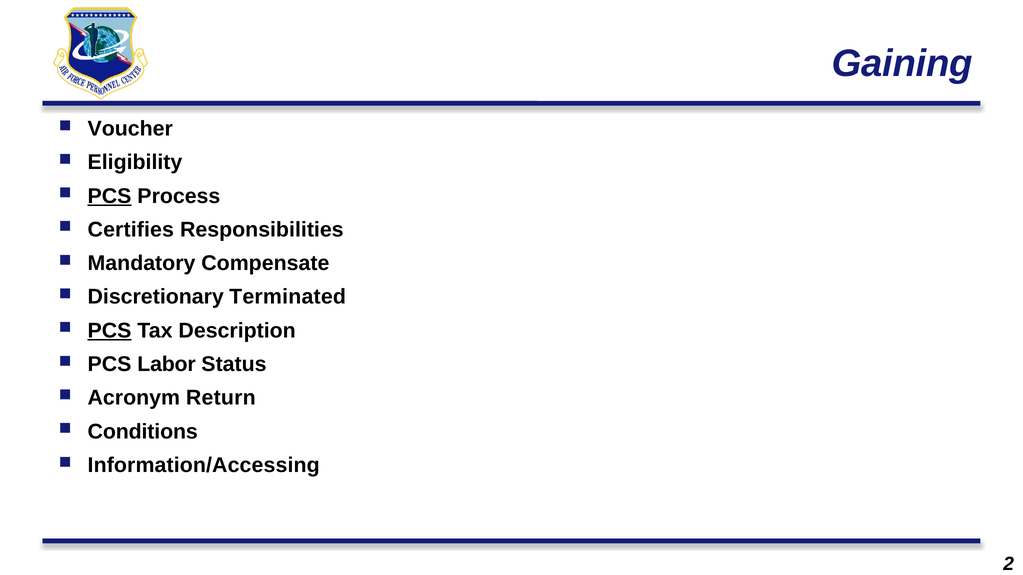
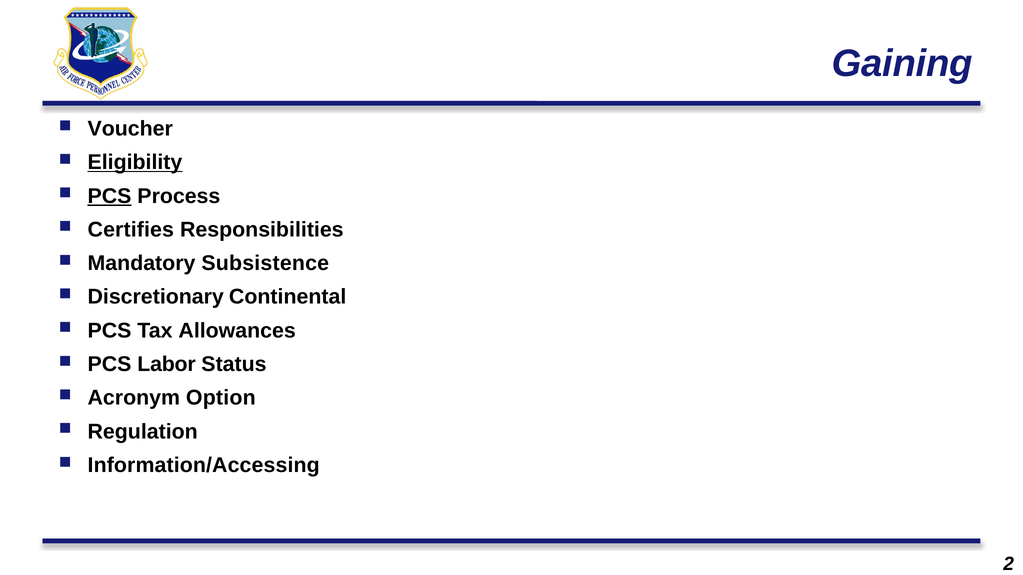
Eligibility underline: none -> present (135, 162)
Compensate: Compensate -> Subsistence (265, 263)
Terminated: Terminated -> Continental (288, 297)
PCS underline: present -> none (109, 331)
Description: Description -> Allowances (237, 331)
Return: Return -> Option (221, 398)
Conditions: Conditions -> Regulation (143, 432)
